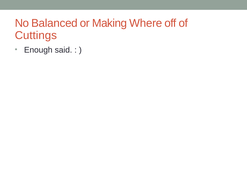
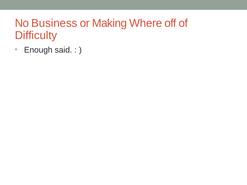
Balanced: Balanced -> Business (54, 23)
Cuttings: Cuttings -> Difficulty (36, 35)
